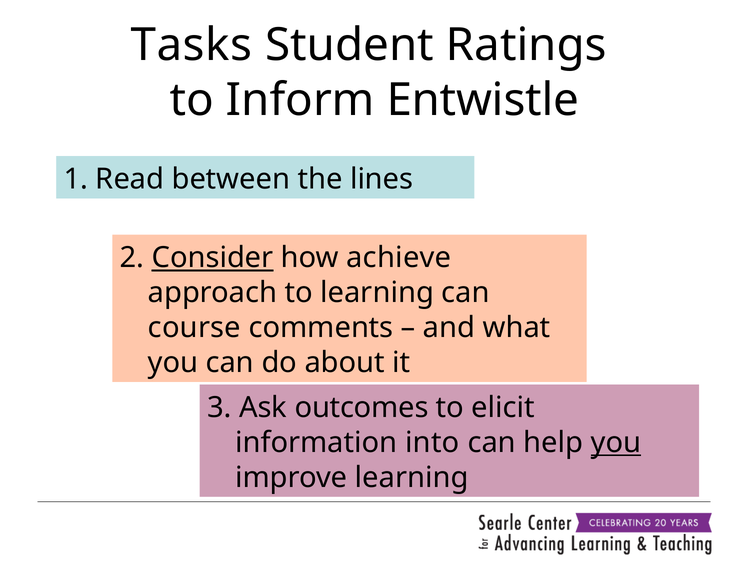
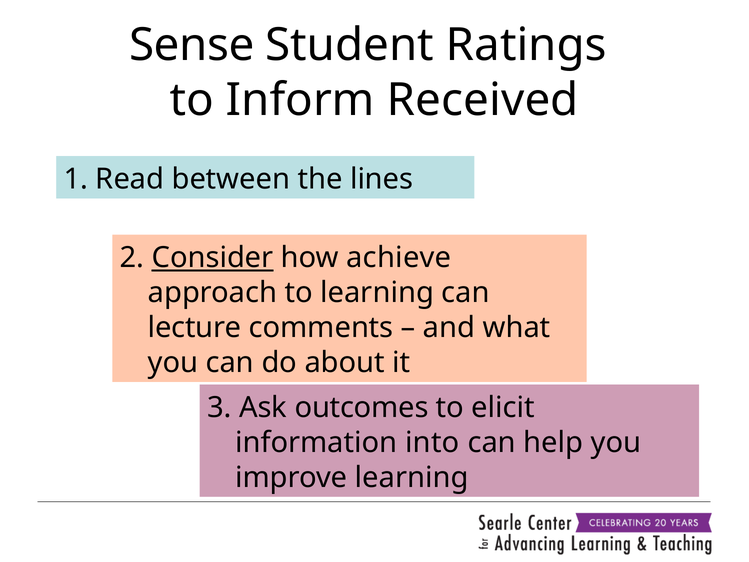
Tasks: Tasks -> Sense (192, 45)
Entwistle: Entwistle -> Received (483, 100)
course: course -> lecture (195, 328)
you underline: present -> none (616, 443)
